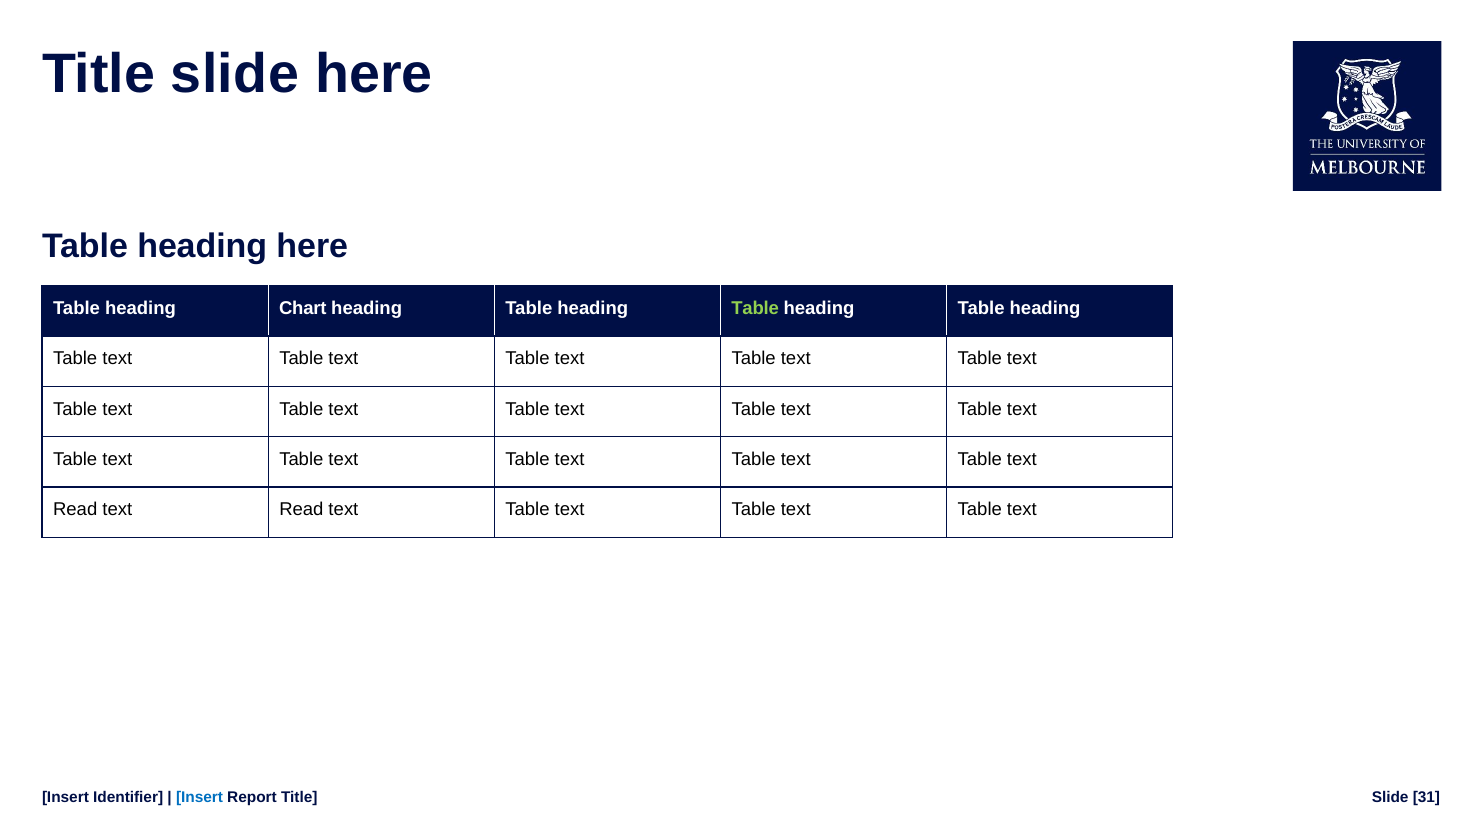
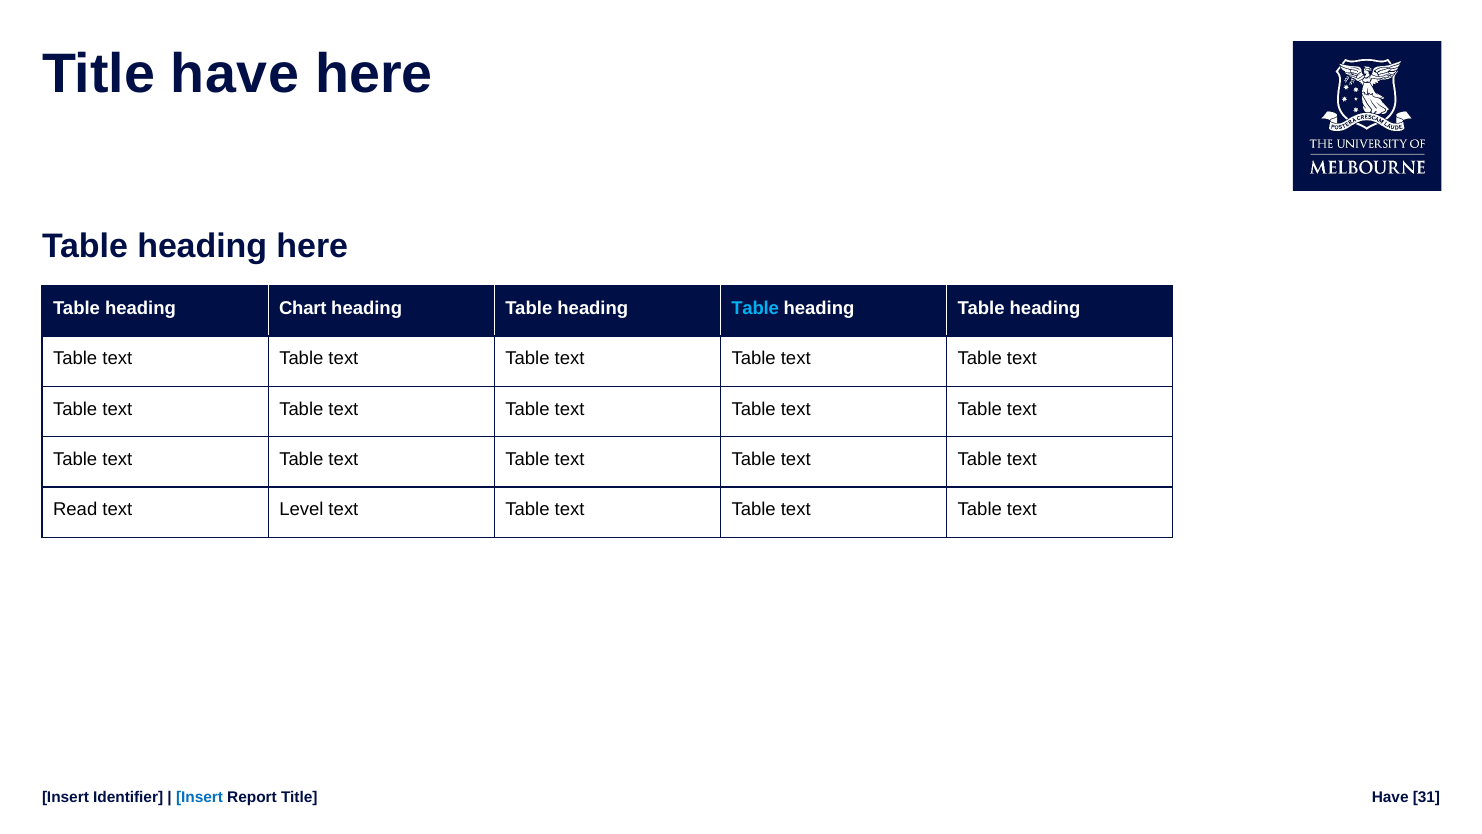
slide: slide -> have (235, 74)
Table colour: light green -> light blue (755, 308)
Read: Read -> Level (301, 509)
Report Title Slide: Slide -> Have (1390, 797)
